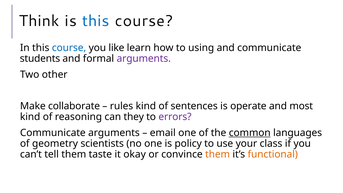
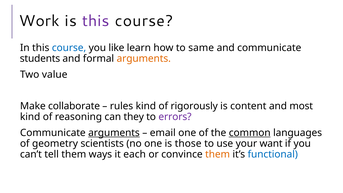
Think: Think -> Work (39, 21)
this colour: blue -> purple (96, 21)
using: using -> same (201, 48)
arguments colour: purple -> orange (144, 59)
other: other -> value (55, 74)
sentences: sentences -> rigorously (194, 106)
operate: operate -> content (248, 106)
arguments underline: none -> present (114, 133)
policy: policy -> those (188, 143)
class: class -> want (271, 143)
taste: taste -> ways (100, 154)
okay: okay -> each (135, 154)
functional colour: orange -> blue (273, 154)
